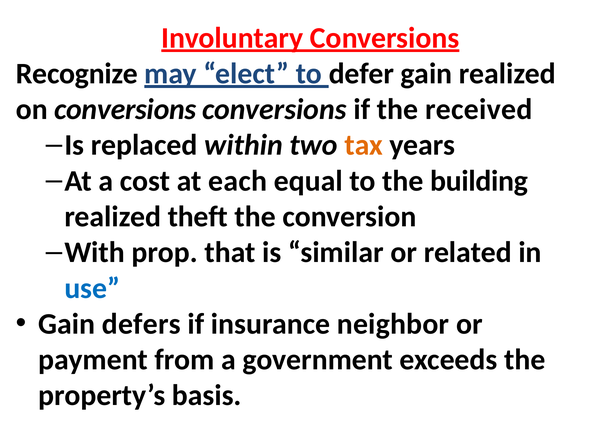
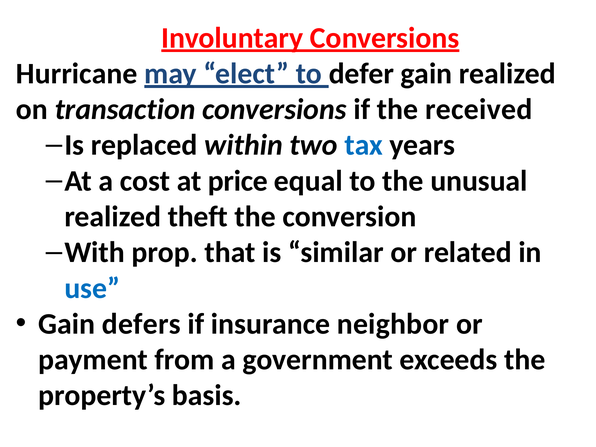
Recognize: Recognize -> Hurricane (77, 74)
on conversions: conversions -> transaction (125, 109)
tax colour: orange -> blue (364, 145)
each: each -> price (238, 181)
building: building -> unusual (479, 181)
